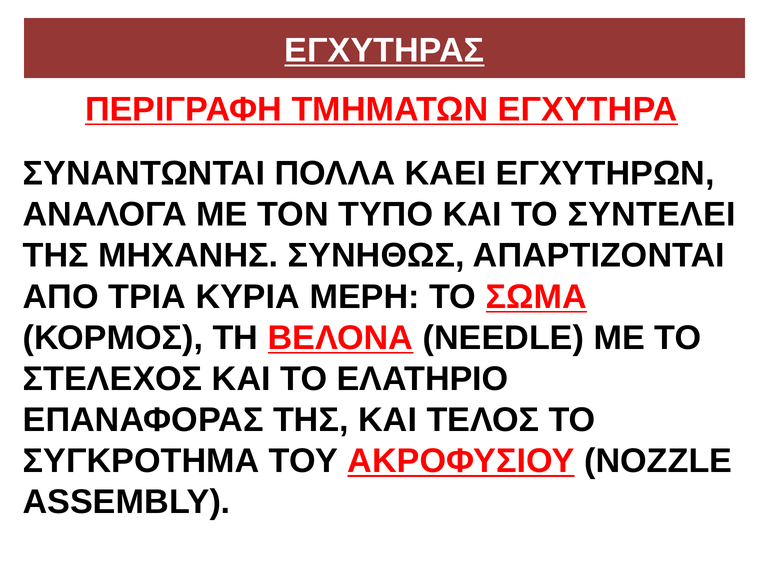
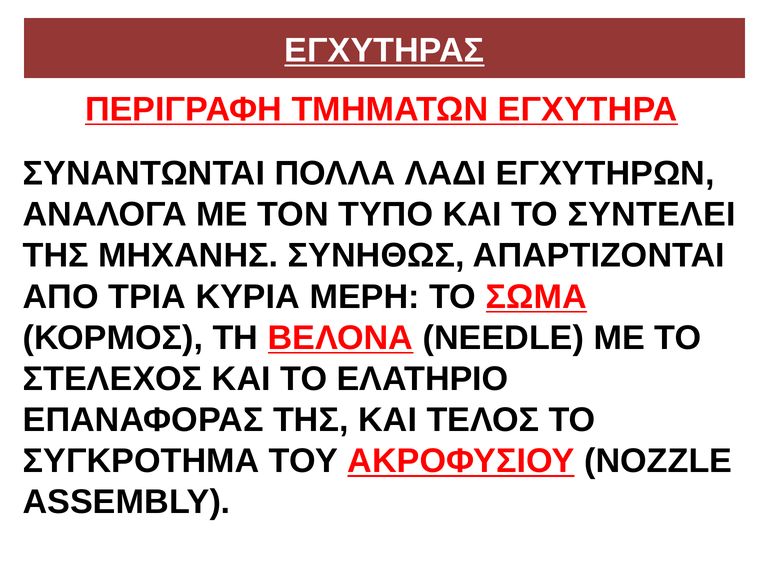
ΚΑΕΙ: ΚΑΕΙ -> ΛΑΔΙ (445, 174)
